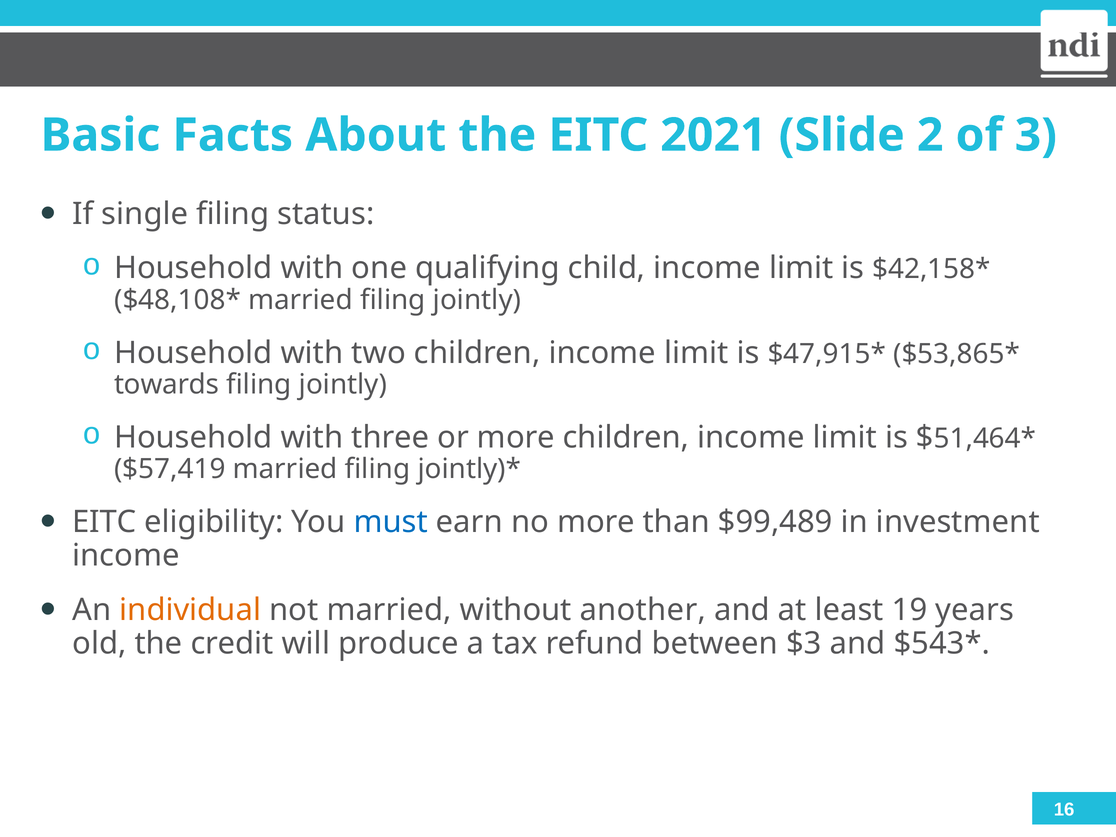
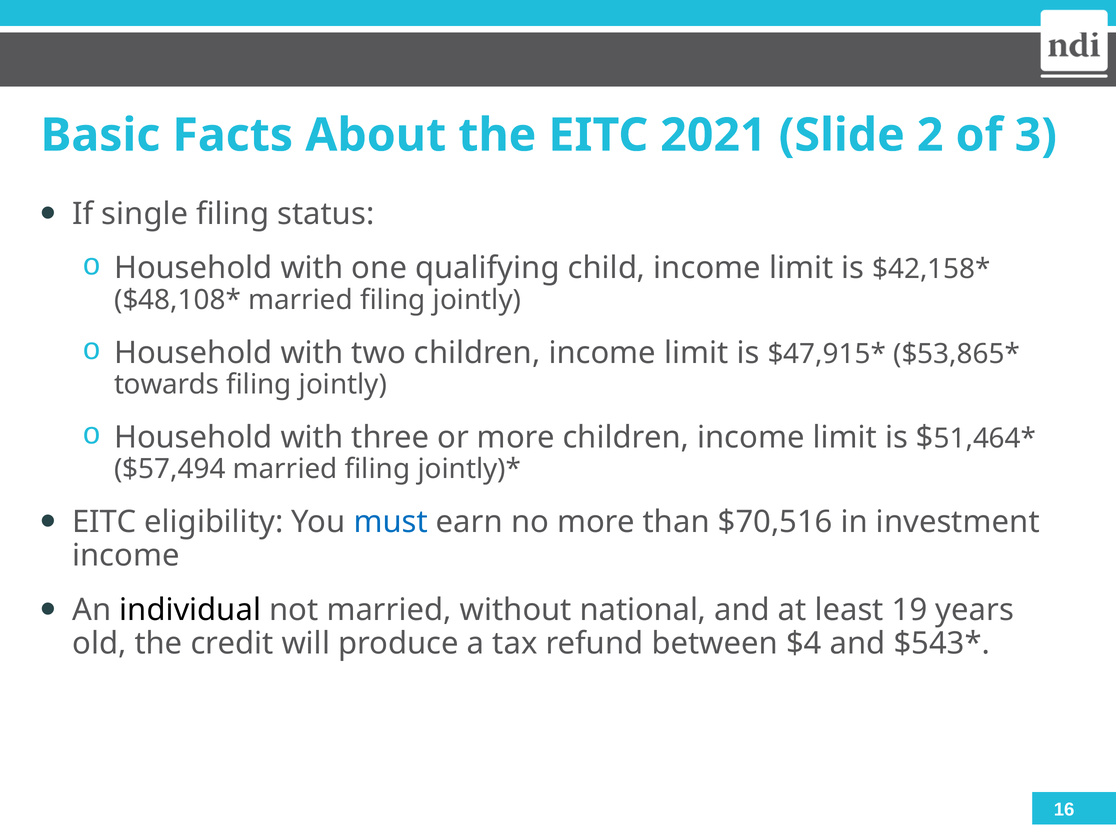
$57,419: $57,419 -> $57,494 (170, 469)
$99,489: $99,489 -> $70,516 (775, 522)
individual colour: orange -> black (190, 610)
another: another -> national (643, 610)
$3: $3 -> $4 (804, 643)
